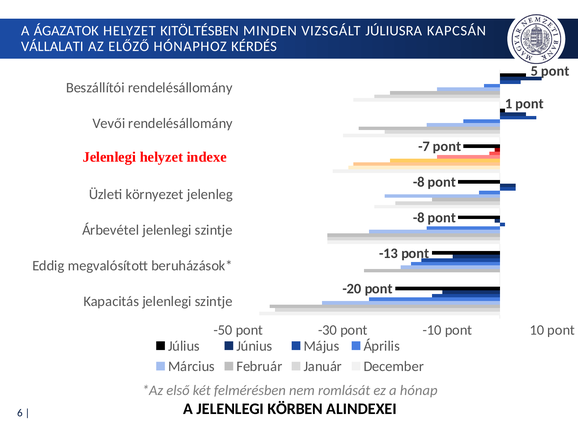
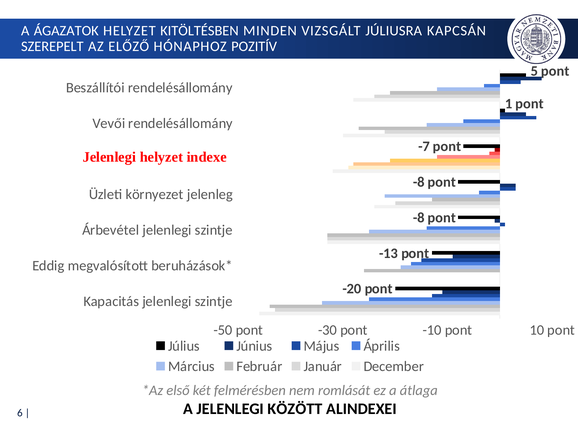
VÁLLALATI: VÁLLALATI -> SZEREPELT (52, 46)
KÉRDÉS: KÉRDÉS -> POZITÍV (254, 46)
hónap: hónap -> átlaga (419, 390)
KÖRBEN: KÖRBEN -> KÖZÖTT (295, 408)
